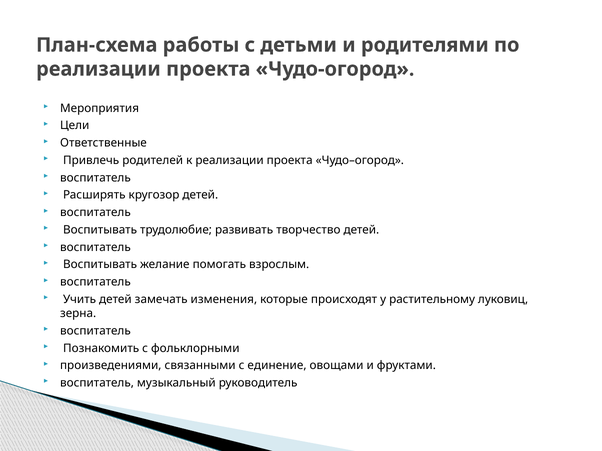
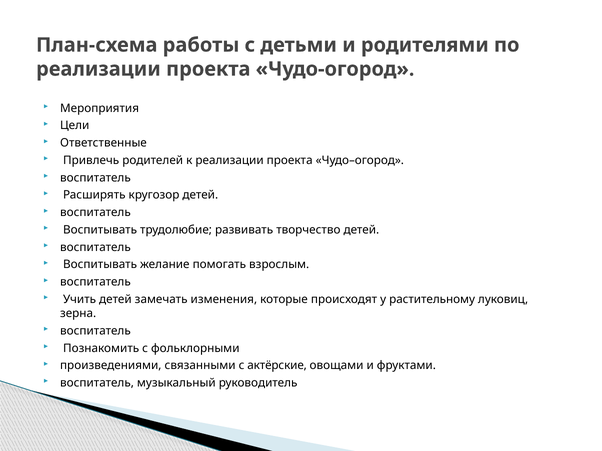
единение: единение -> актёрские (277, 366)
